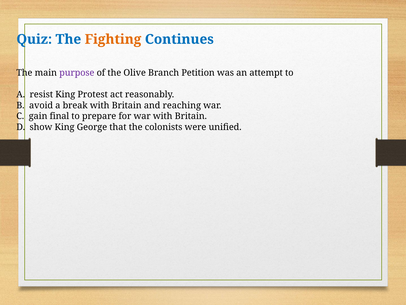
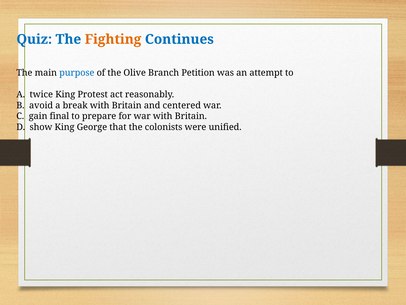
purpose colour: purple -> blue (77, 73)
resist: resist -> twice (41, 95)
reaching: reaching -> centered (182, 105)
